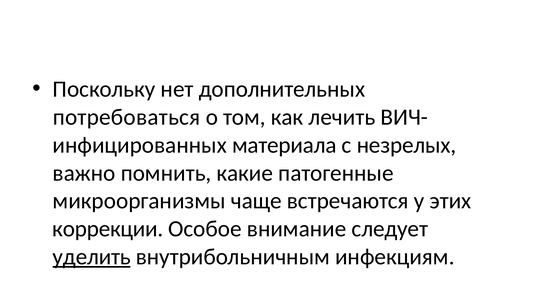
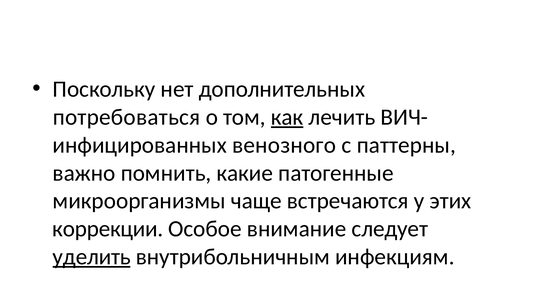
как underline: none -> present (287, 117)
материала: материала -> венозного (284, 145)
незрелых: незрелых -> паттерны (406, 145)
